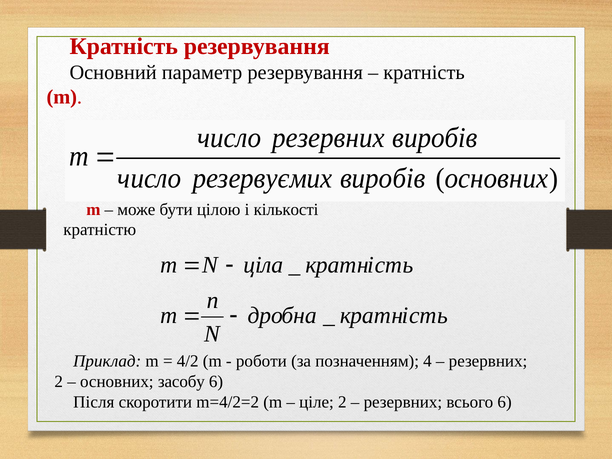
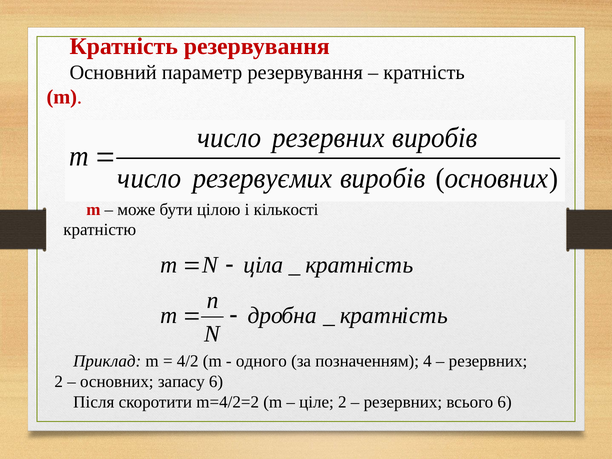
роботи: роботи -> одного (261, 361)
засобу: засобу -> запасу (181, 382)
